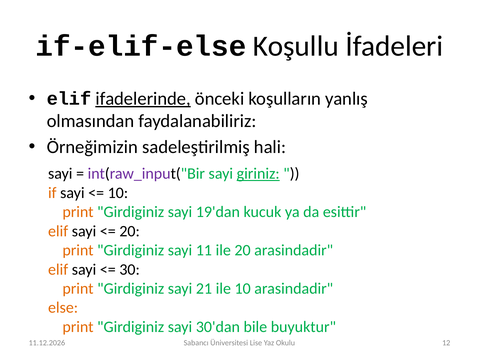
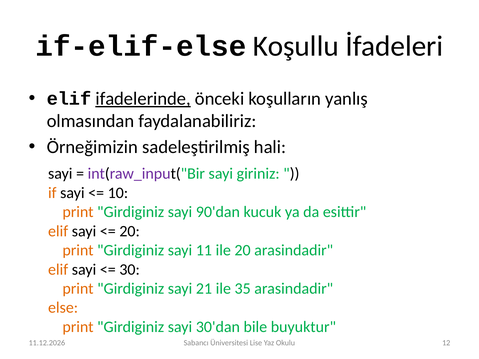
giriniz underline: present -> none (258, 174)
19'dan: 19'dan -> 90'dan (218, 212)
ile 10: 10 -> 35 (243, 289)
